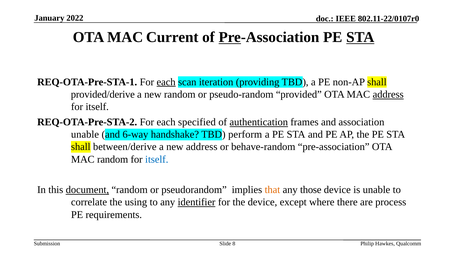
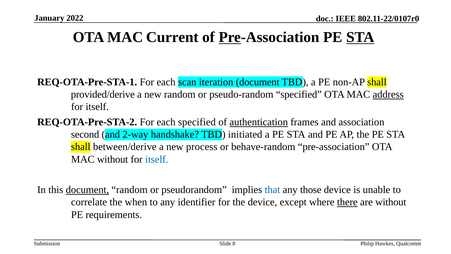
each underline: present -> none (166, 82)
iteration providing: providing -> document (258, 82)
pseudo-random provided: provided -> specified (299, 94)
unable: unable -> second (85, 134)
6-way: 6-way -> 2-way (135, 134)
perform: perform -> initiated (245, 134)
new address: address -> process (202, 147)
MAC random: random -> without (113, 159)
that colour: orange -> blue (272, 190)
using: using -> when (136, 202)
identifier underline: present -> none (197, 202)
there underline: none -> present (347, 202)
are process: process -> without (391, 202)
